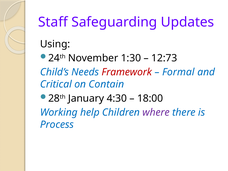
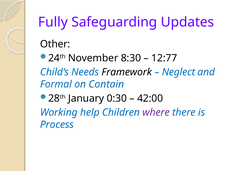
Staff: Staff -> Fully (53, 22)
Using: Using -> Other (55, 44)
1:30: 1:30 -> 8:30 (131, 58)
12:73: 12:73 -> 12:77 (164, 58)
Framework colour: red -> black (127, 72)
Formal: Formal -> Neglect (178, 72)
Critical: Critical -> Formal (56, 84)
4:30: 4:30 -> 0:30 (117, 98)
18:00: 18:00 -> 42:00 (150, 98)
